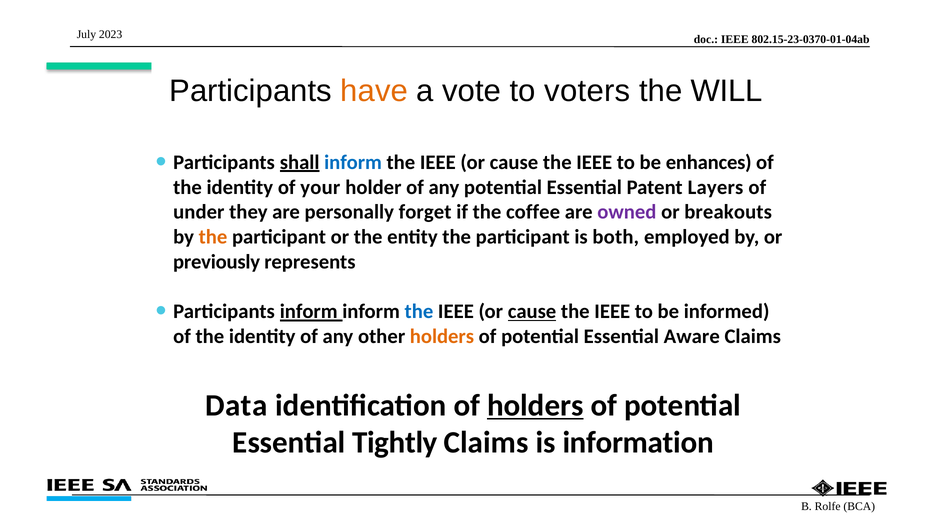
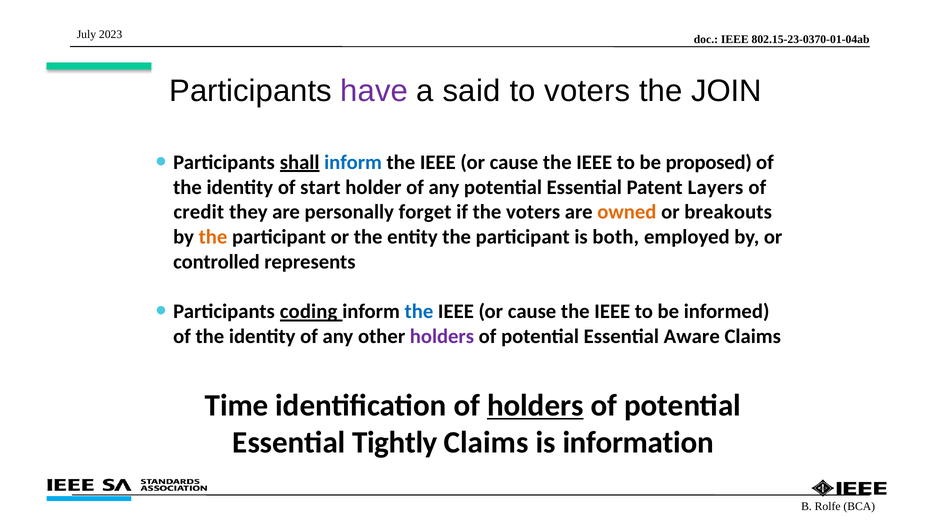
have colour: orange -> purple (374, 91)
vote: vote -> said (472, 91)
WILL: WILL -> JOIN (727, 91)
enhances: enhances -> proposed (709, 162)
your: your -> start (320, 187)
under: under -> credit (199, 212)
the coffee: coffee -> voters (533, 212)
owned colour: purple -> orange (627, 212)
previously: previously -> controlled (217, 262)
Participants inform: inform -> coding (309, 312)
cause underline: present -> none (532, 312)
holders colour: orange -> purple (442, 337)
Data: Data -> Time (237, 406)
